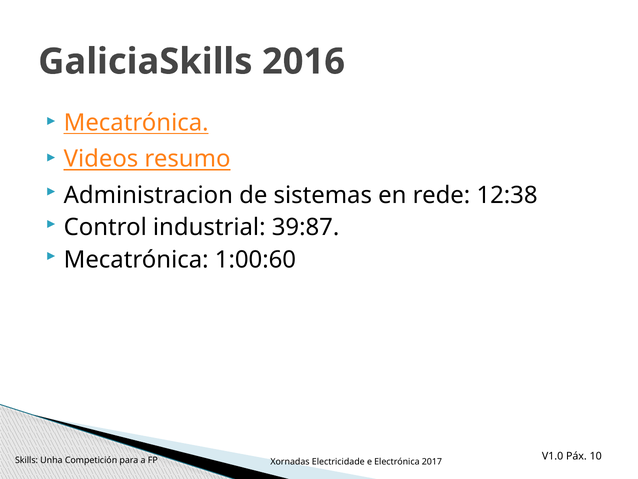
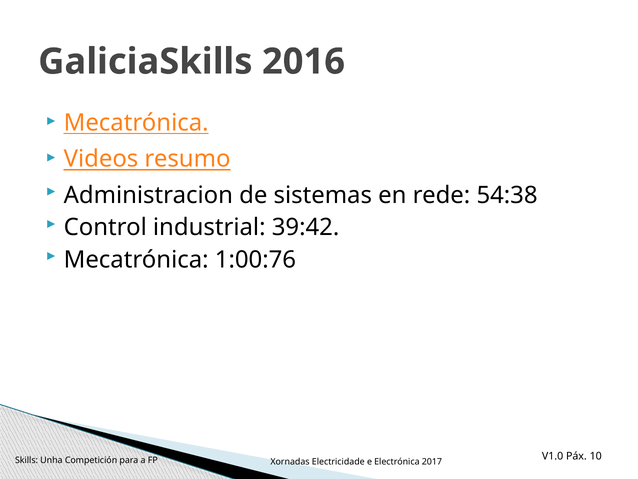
12:38: 12:38 -> 54:38 (507, 195)
39:87: 39:87 -> 39:42 (306, 227)
1:00:60: 1:00:60 -> 1:00:76 (255, 259)
